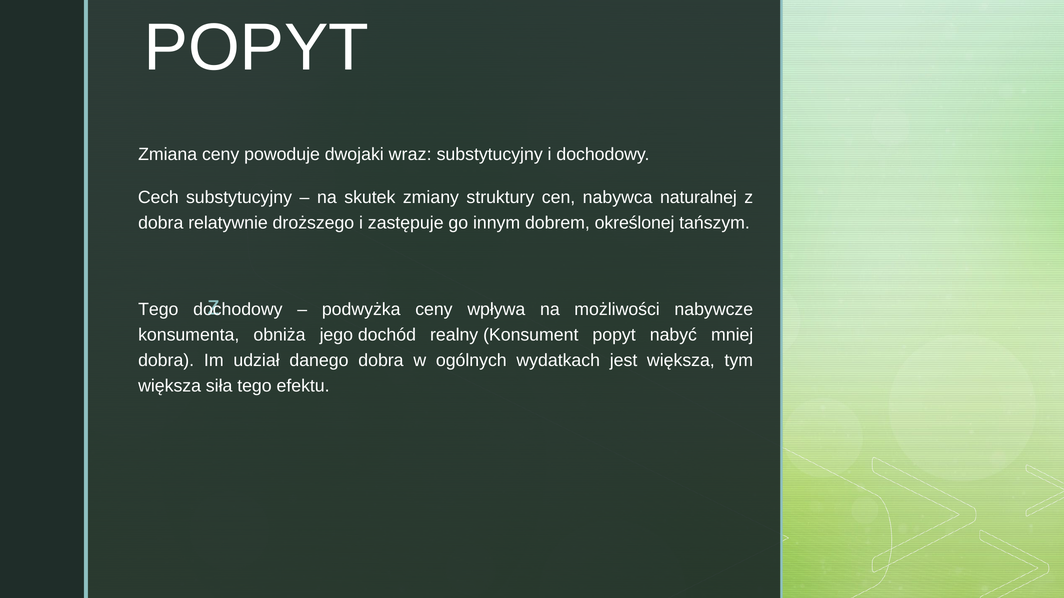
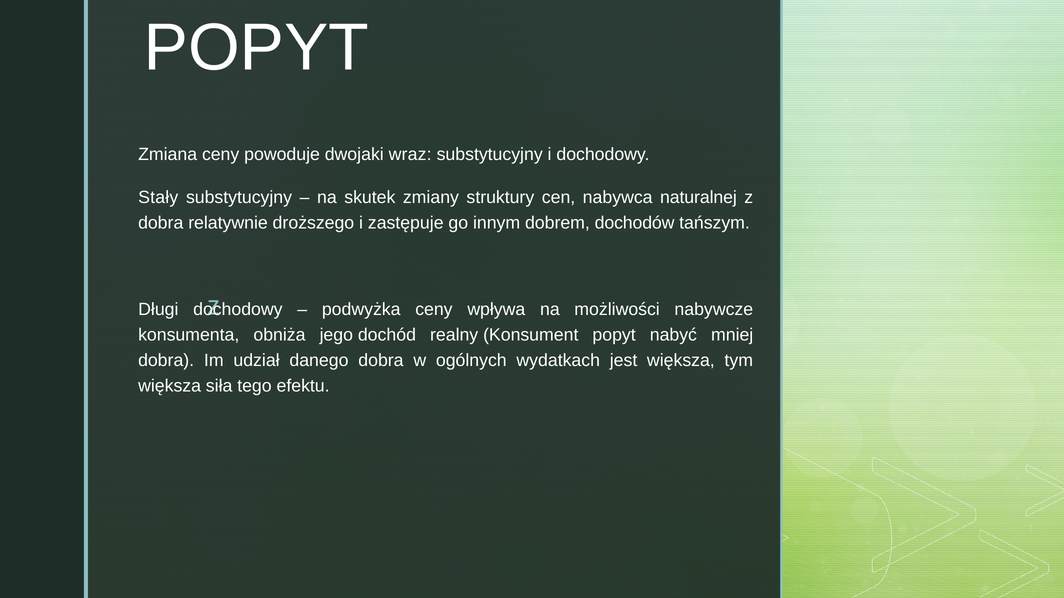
Cech: Cech -> Stały (158, 198)
określonej: określonej -> dochodów (635, 223)
Tego: Tego -> Długi (158, 310)
